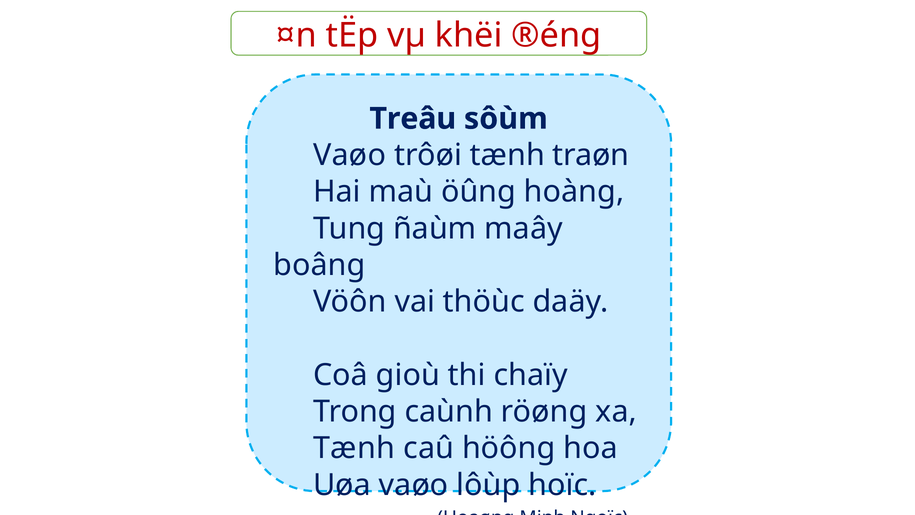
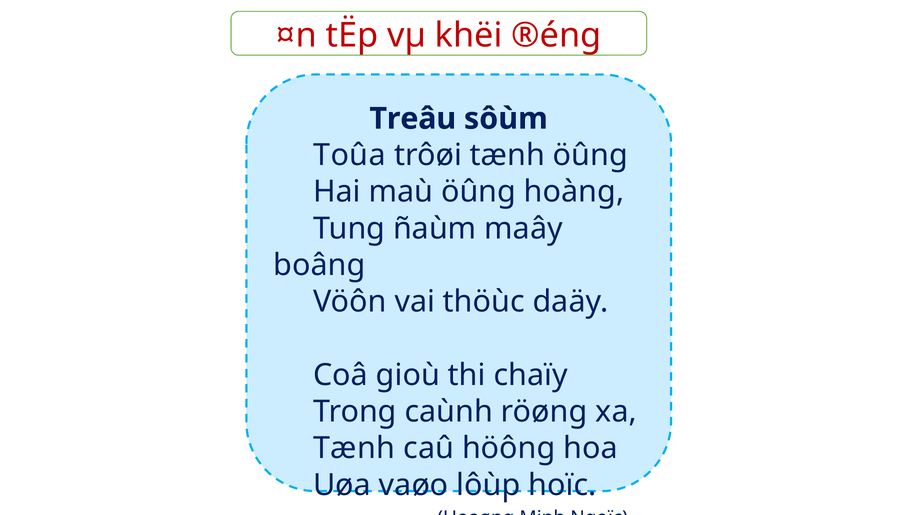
Vaøo: Vaøo -> Toûa (350, 155)
tænh traøn: traøn -> öûng (591, 155)
